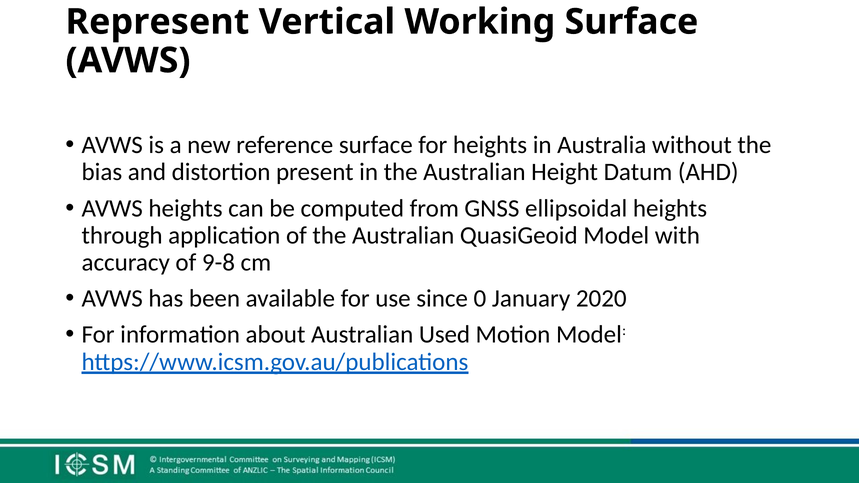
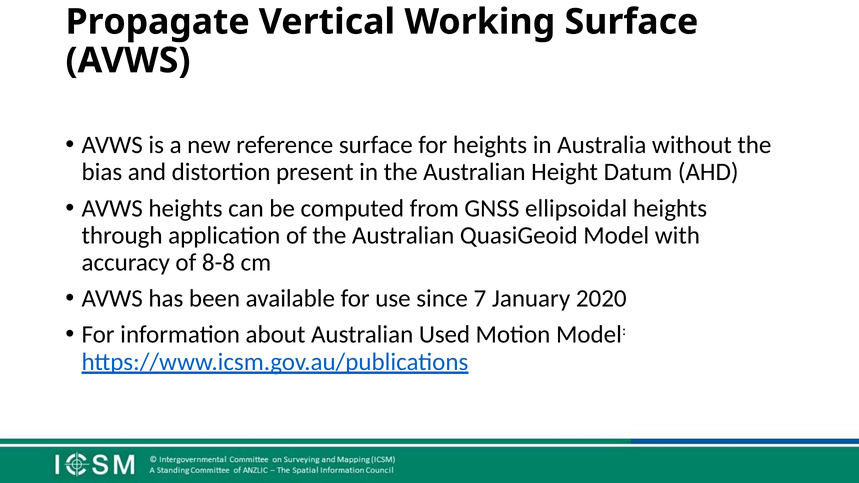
Represent: Represent -> Propagate (158, 22)
9-8: 9-8 -> 8-8 (218, 262)
0: 0 -> 7 (480, 298)
